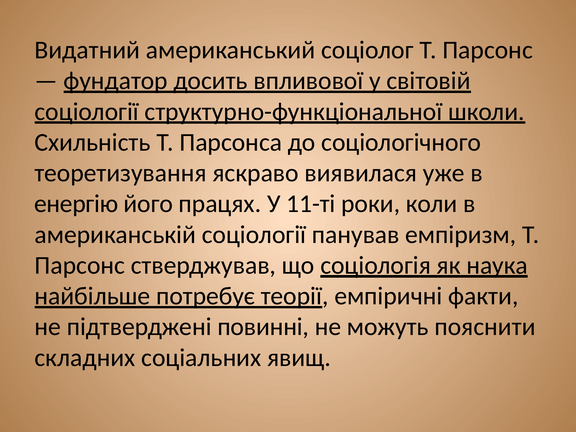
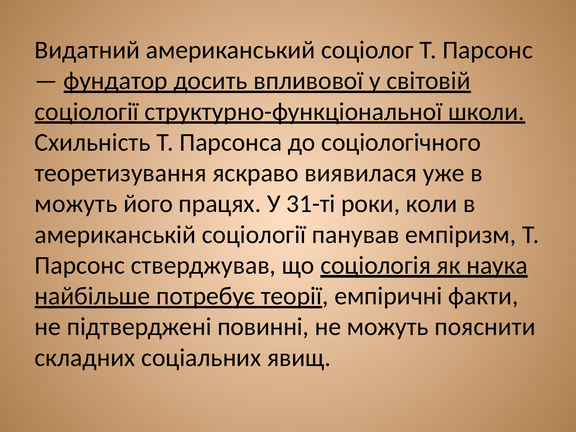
енергію: енергію -> можуть (76, 204)
11-ті: 11-ті -> 31-ті (311, 204)
